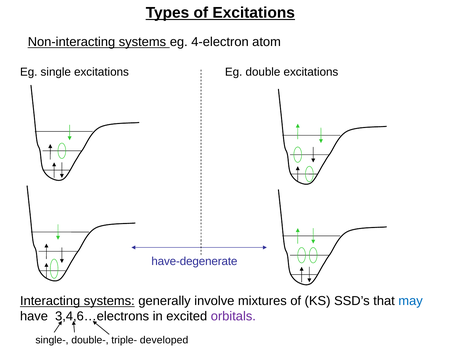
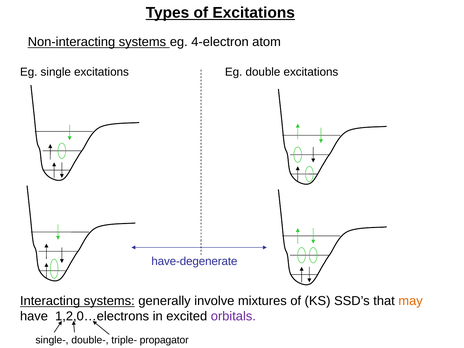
may colour: blue -> orange (411, 301)
3,4,6…electrons: 3,4,6…electrons -> 1,2,0…electrons (102, 316)
developed: developed -> propagator (164, 340)
